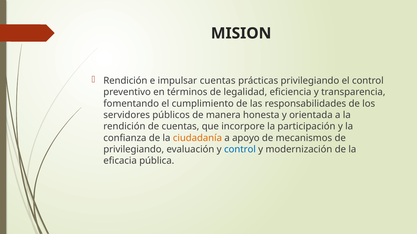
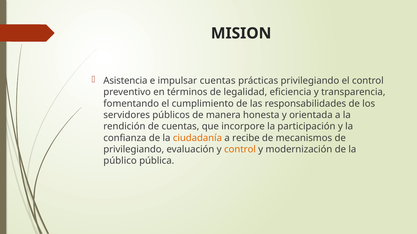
Rendición: Rendición -> Asistencia (125, 81)
apoyo: apoyo -> recibe (246, 138)
control colour: blue -> orange (240, 150)
eficacia: eficacia -> público (120, 161)
